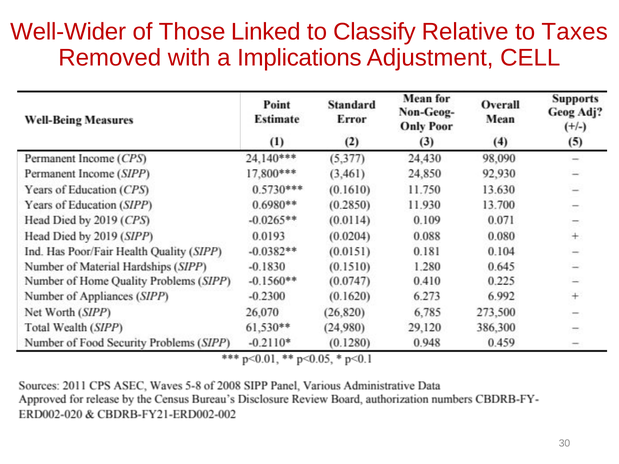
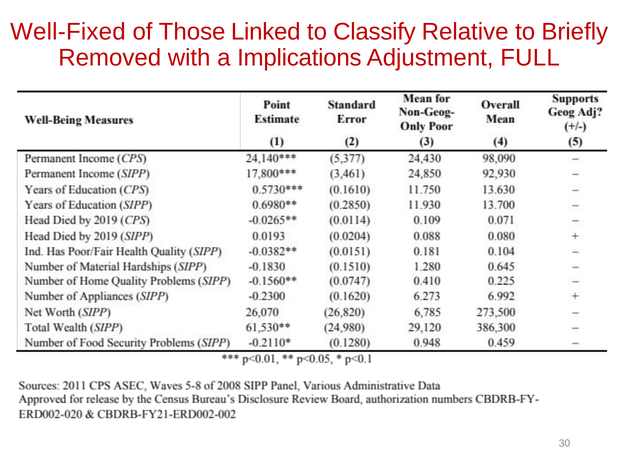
Well-Wider: Well-Wider -> Well-Fixed (68, 32)
Taxes: Taxes -> Briefly (575, 32)
CELL: CELL -> FULL (530, 58)
